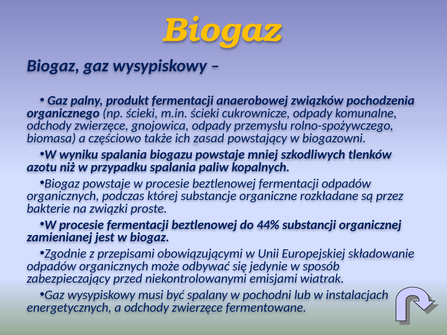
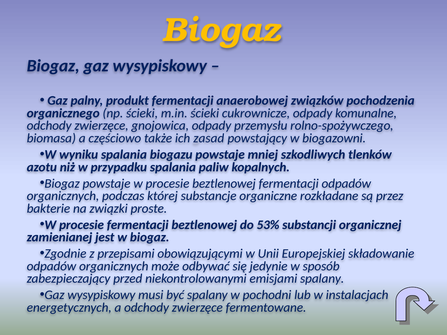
44%: 44% -> 53% (268, 225)
emisjami wiatrak: wiatrak -> spalany (322, 279)
